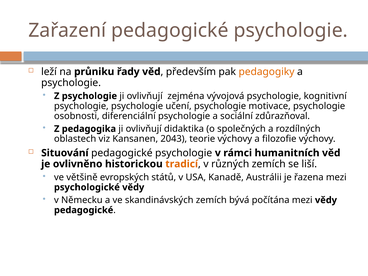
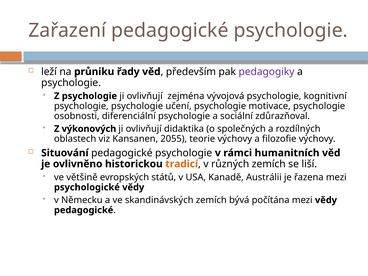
pedagogiky colour: orange -> purple (267, 72)
pedagogika: pedagogika -> výkonových (89, 129)
2043: 2043 -> 2055 (174, 139)
